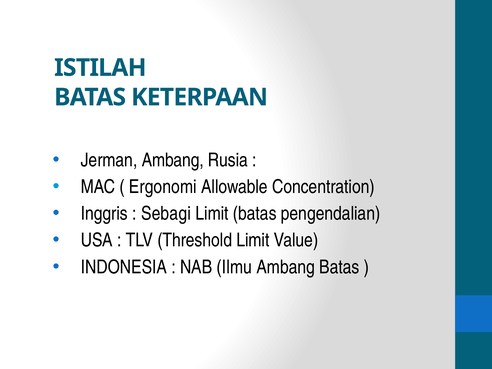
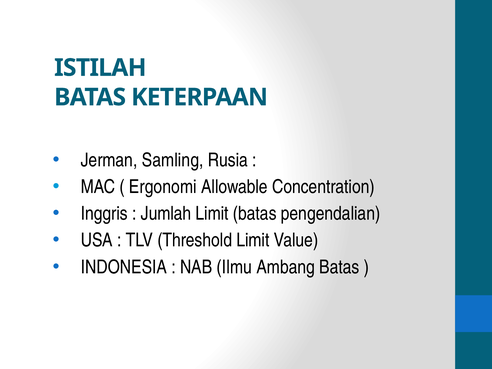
Jerman Ambang: Ambang -> Samling (173, 160)
Sebagi: Sebagi -> Jumlah (166, 214)
